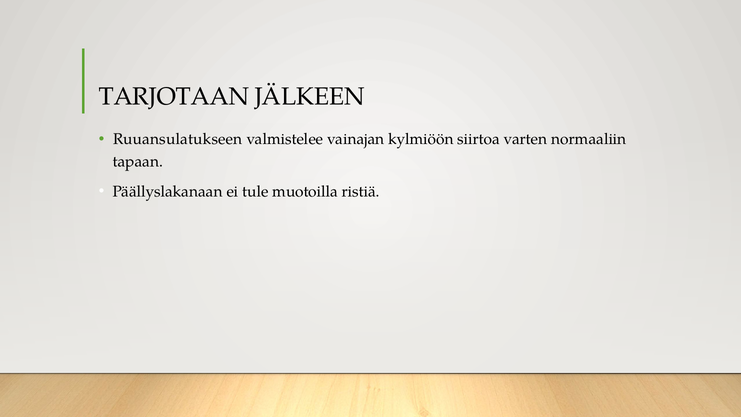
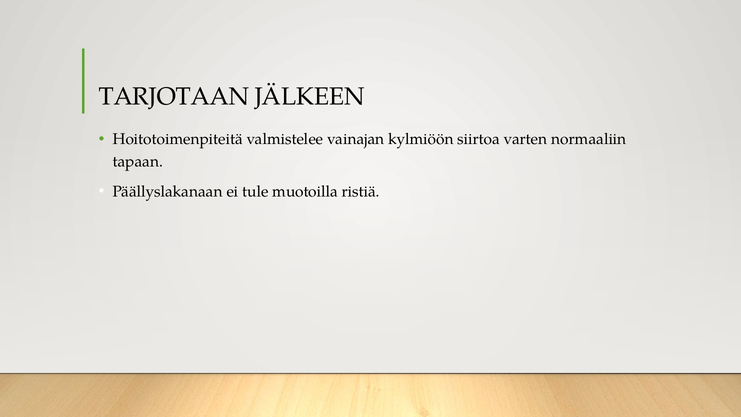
Ruuansulatukseen: Ruuansulatukseen -> Hoitotoimenpiteitä (178, 139)
